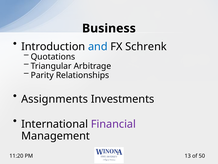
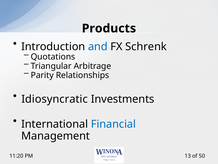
Business: Business -> Products (109, 28)
Assignments: Assignments -> Idiosyncratic (55, 99)
Financial colour: purple -> blue (113, 124)
